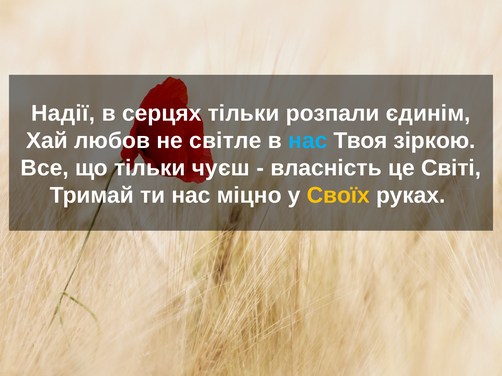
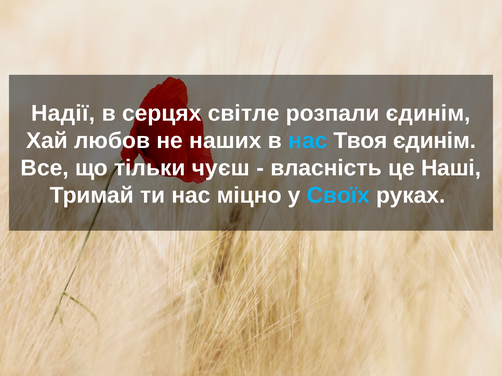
серцях тільки: тільки -> світле (244, 114)
світле: світле -> наших (225, 141)
Твоя зіркою: зіркою -> єдинім (435, 141)
Світі: Світі -> Наші (451, 168)
Своїх colour: yellow -> light blue (338, 196)
